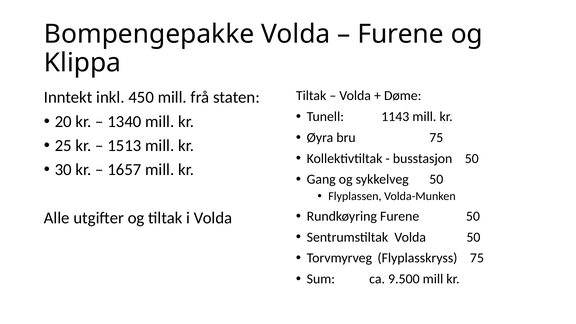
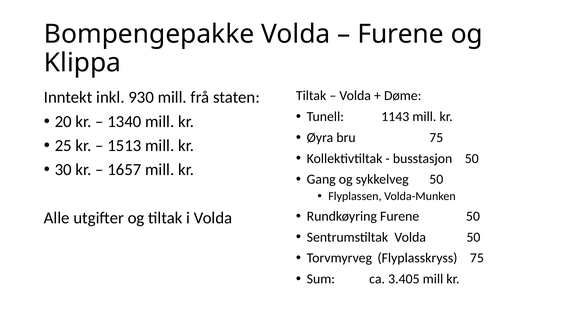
450: 450 -> 930 (141, 97)
9.500: 9.500 -> 3.405 (404, 279)
